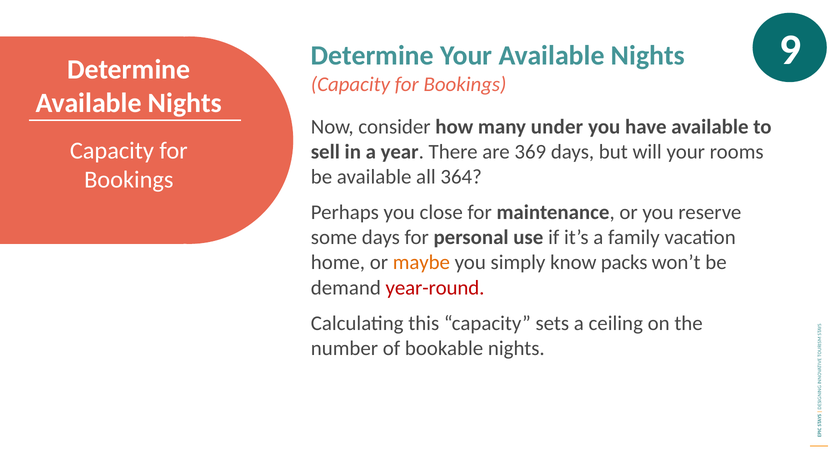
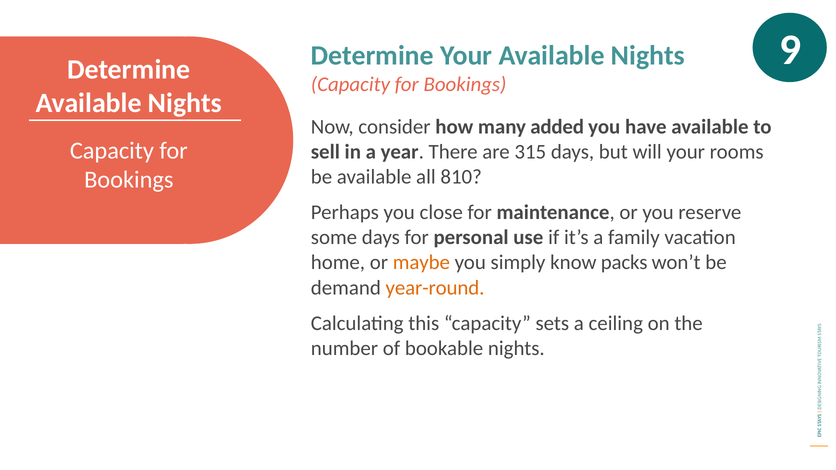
under: under -> added (557, 127)
369: 369 -> 315 (530, 152)
364: 364 -> 810 (461, 177)
year-round colour: red -> orange (435, 288)
